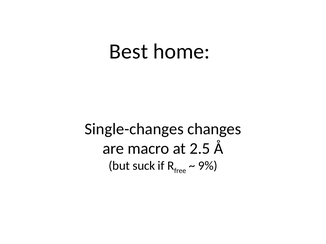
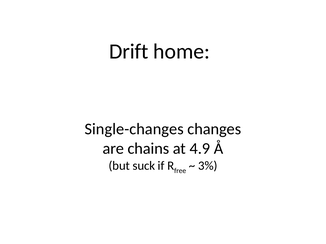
Best: Best -> Drift (129, 51)
macro: macro -> chains (148, 149)
2.5: 2.5 -> 4.9 (200, 149)
9%: 9% -> 3% (208, 166)
